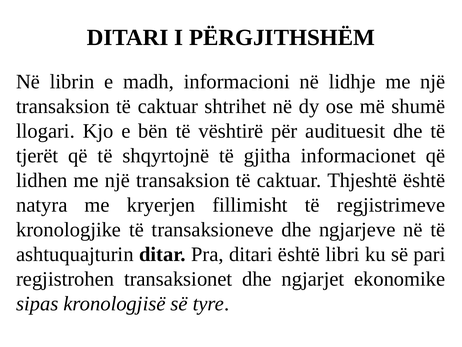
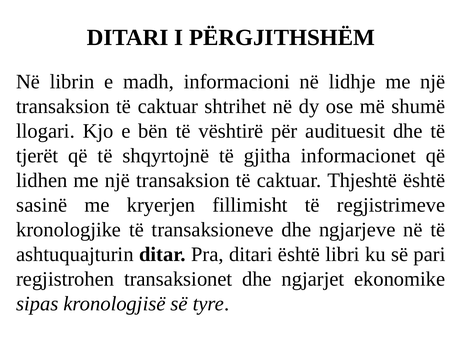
natyra: natyra -> sasinë (42, 205)
